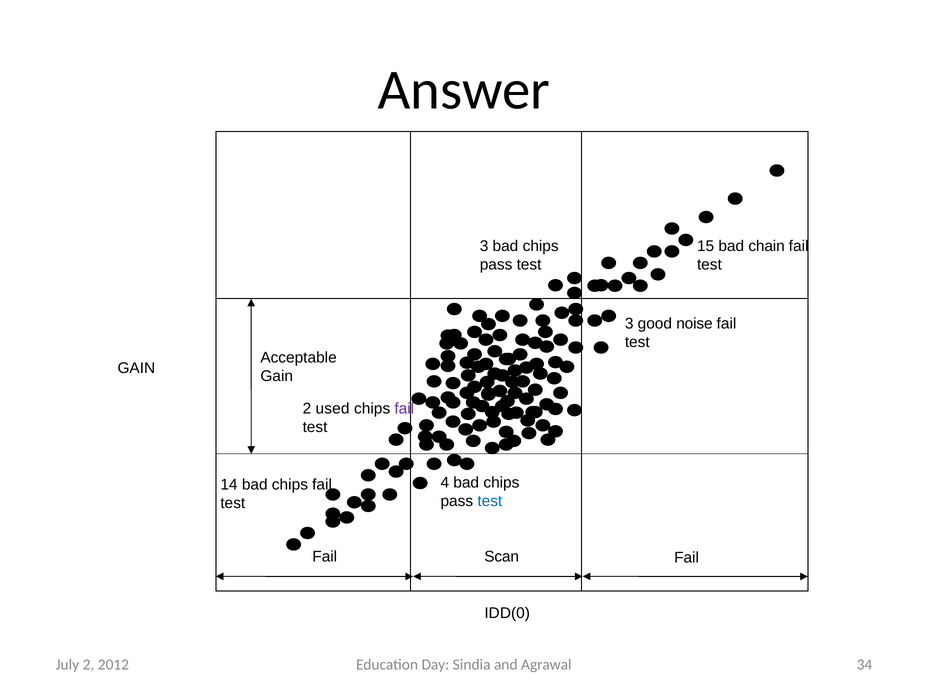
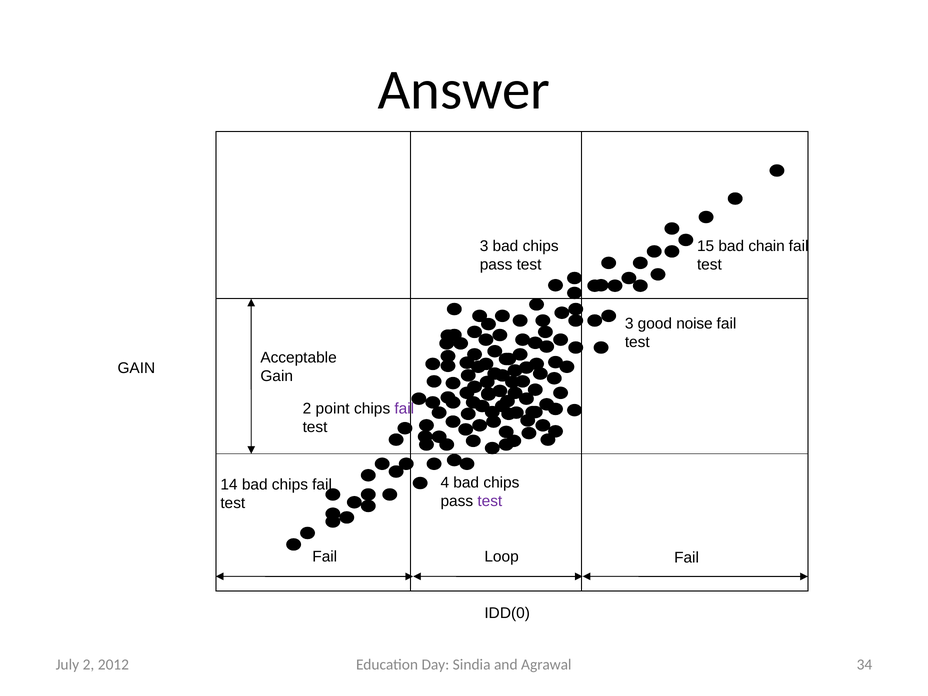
used: used -> point (333, 409)
test colour: blue -> purple (490, 501)
Scan: Scan -> Loop (502, 557)
